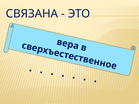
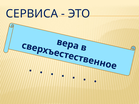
СВЯЗАНА: СВЯЗАНА -> СЕРВИСА (32, 14)
